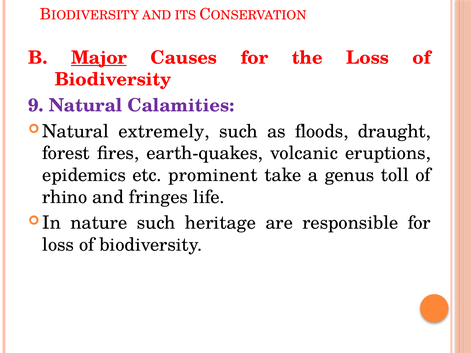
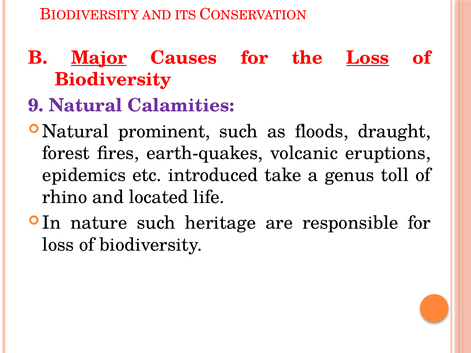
Loss underline: none -> present (368, 58)
extremely: extremely -> prominent (164, 131)
prominent: prominent -> introduced (213, 175)
fringes: fringes -> located (159, 197)
